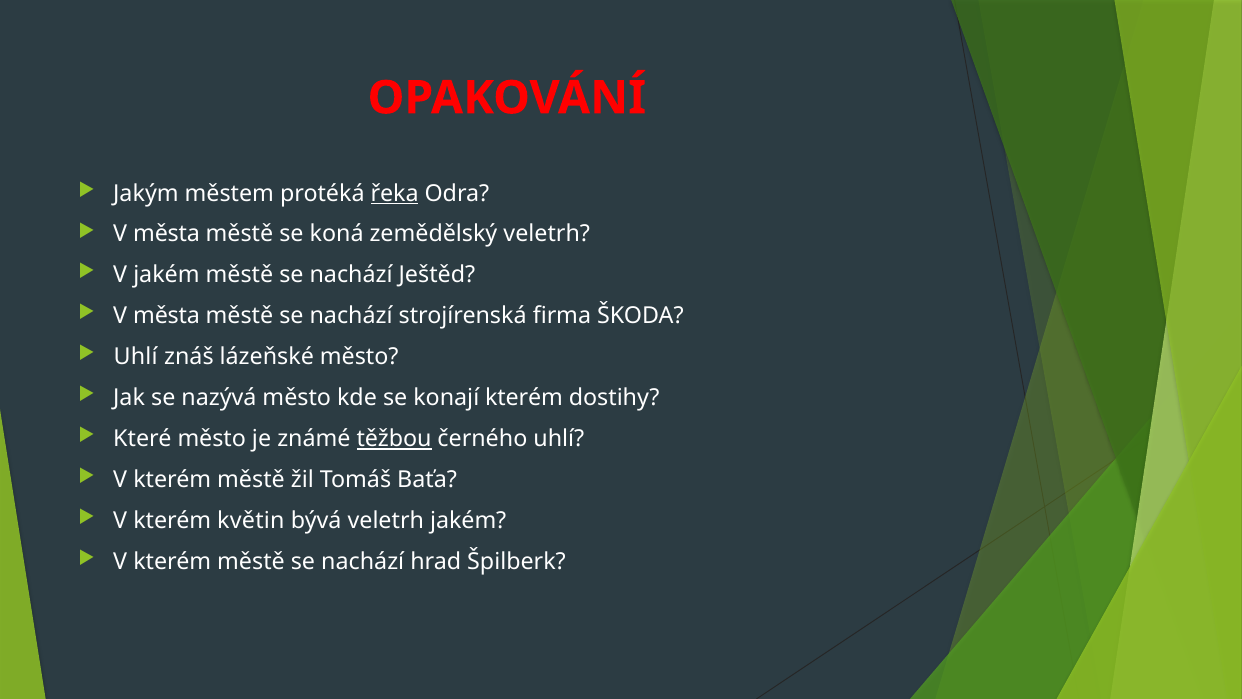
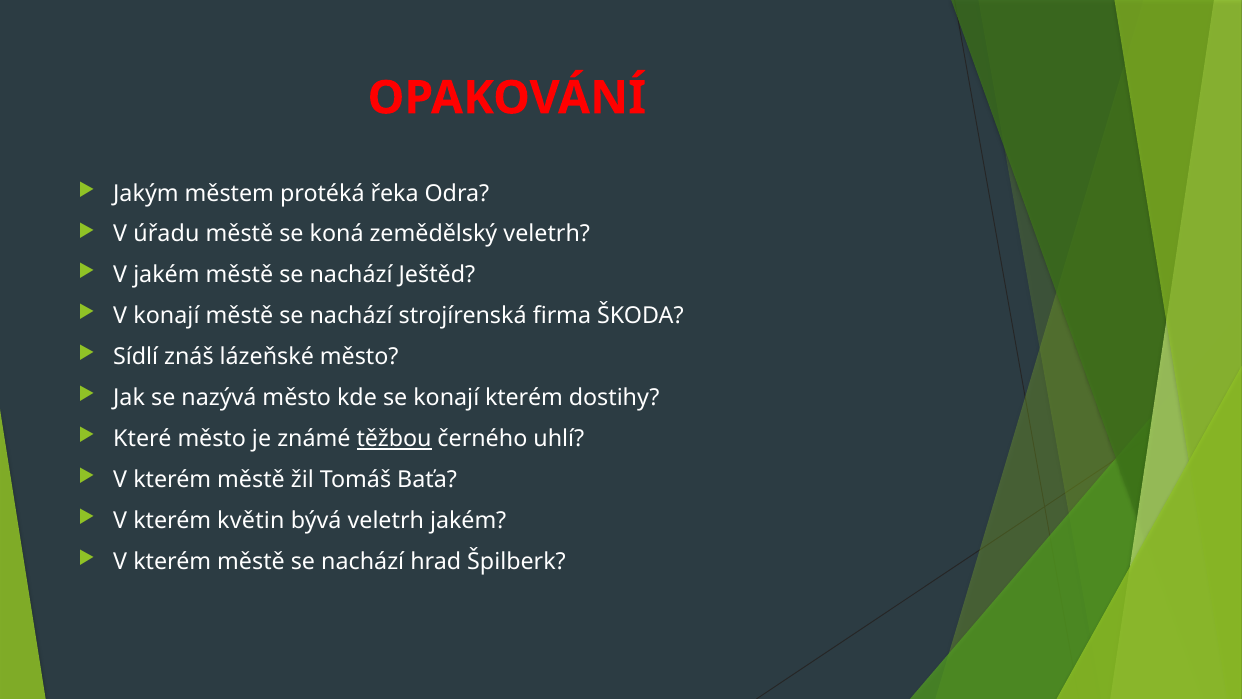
řeka underline: present -> none (395, 193)
města: města -> úřadu (166, 234)
města: města -> konají (166, 316)
Uhlí: Uhlí -> Sídlí (136, 357)
